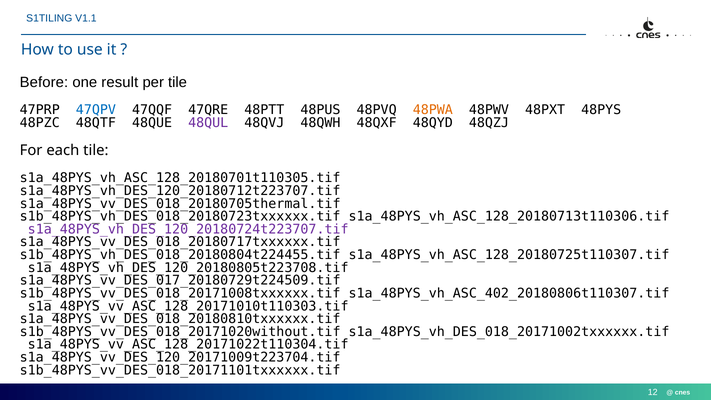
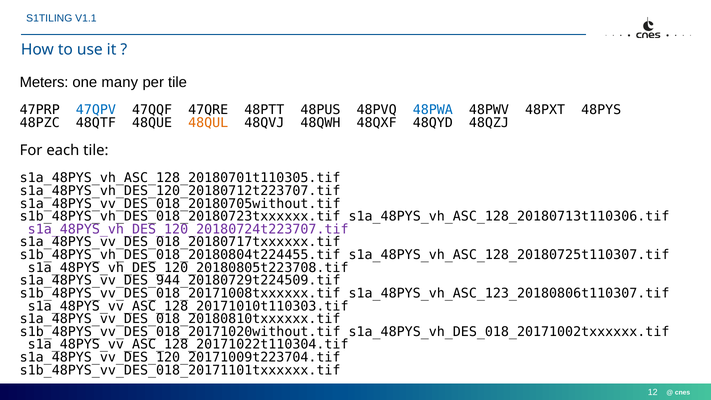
Before: Before -> Meters (44, 82)
result: result -> many (120, 82)
48PWA colour: orange -> blue (433, 110)
48QUL colour: purple -> orange (208, 123)
s1a_48PYS_vv_DES_018_20180705thermal.tif: s1a_48PYS_vv_DES_018_20180705thermal.tif -> s1a_48PYS_vv_DES_018_20180705without.tif (180, 204)
s1a_48PYS_vv_DES_017_20180729t224509.tif: s1a_48PYS_vv_DES_017_20180729t224509.tif -> s1a_48PYS_vv_DES_944_20180729t224509.tif (180, 280)
s1a_48PYS_vh_ASC_402_20180806t110307.tif: s1a_48PYS_vh_ASC_402_20180806t110307.tif -> s1a_48PYS_vh_ASC_123_20180806t110307.tif (509, 293)
